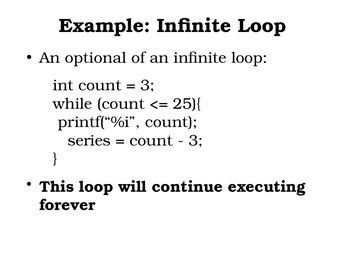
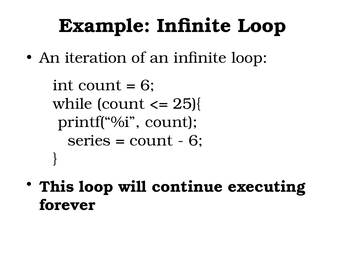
optional: optional -> iteration (96, 58)
3: 3 -> 6 (148, 86)
3: 3 -> 6 (196, 141)
